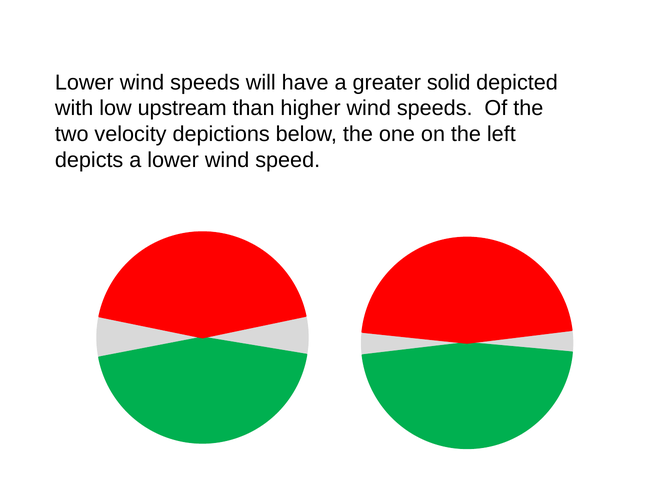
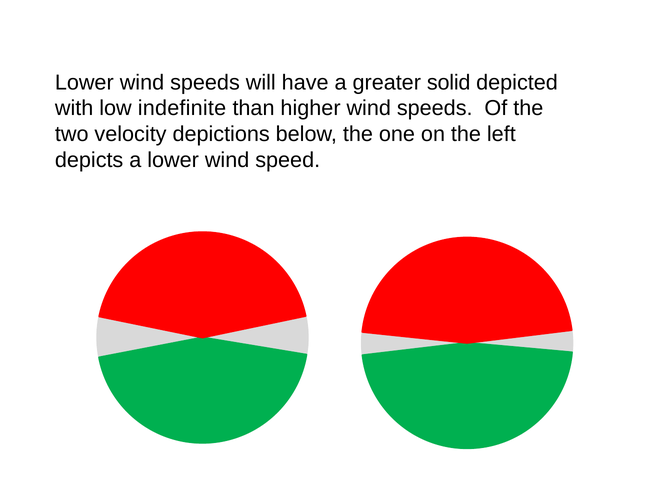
upstream: upstream -> indefinite (182, 108)
